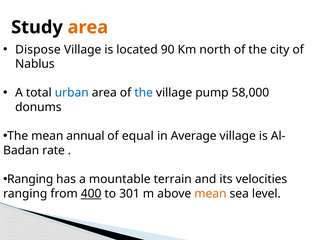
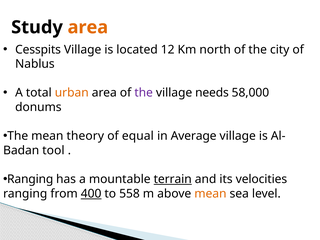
Dispose: Dispose -> Cesspits (38, 50)
90: 90 -> 12 (168, 50)
urban colour: blue -> orange (72, 93)
the colour: blue -> purple (144, 93)
pump: pump -> needs (212, 93)
annual: annual -> theory (85, 136)
rate: rate -> tool (53, 150)
terrain underline: none -> present (173, 179)
301: 301 -> 558 (129, 194)
